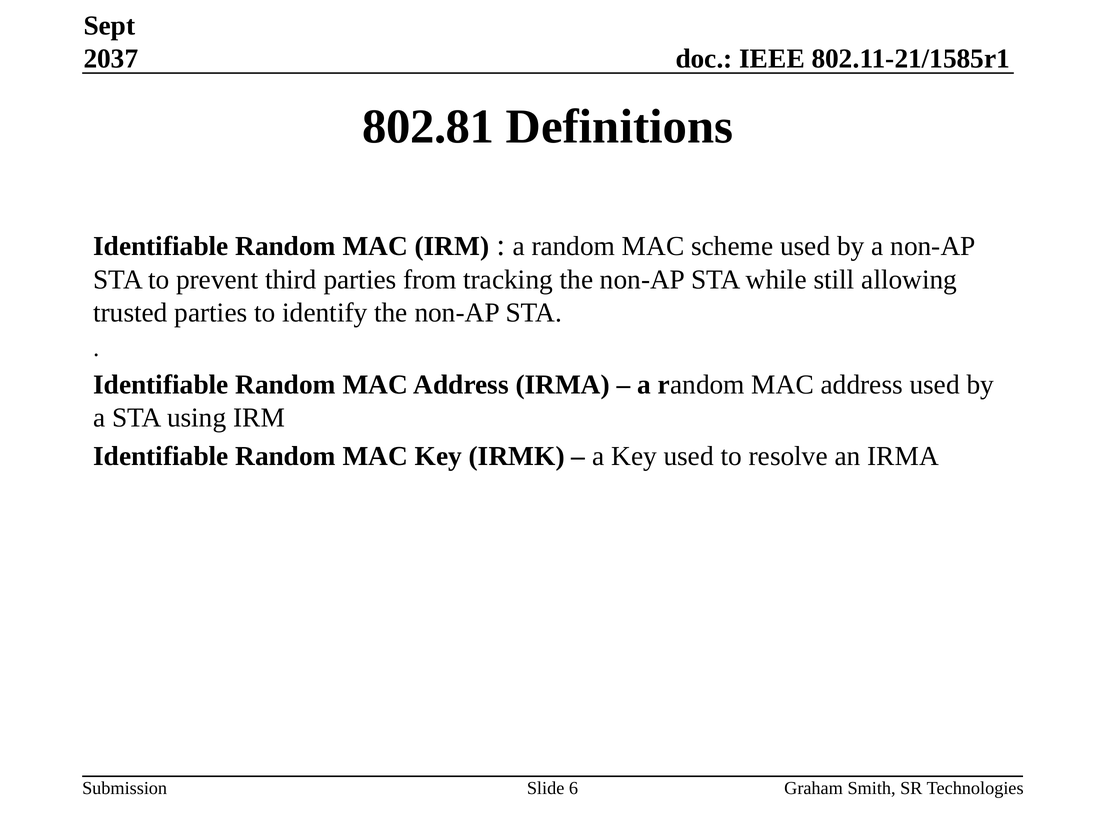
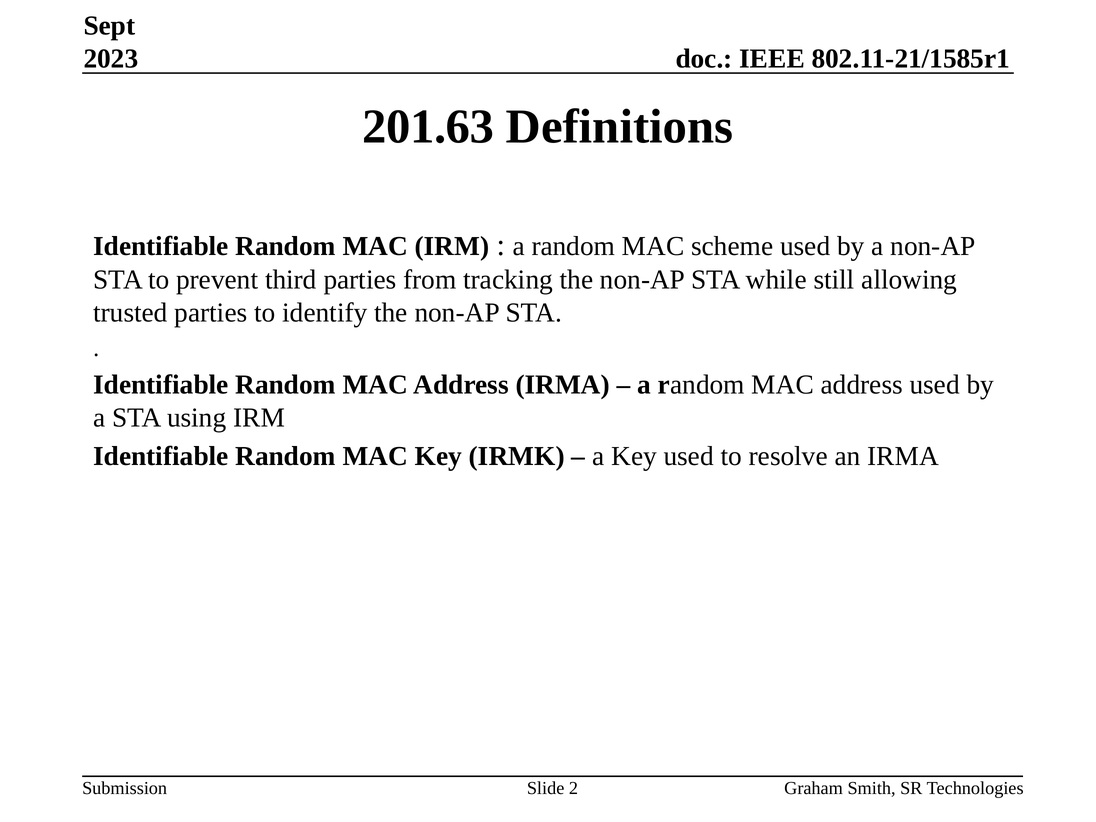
2037: 2037 -> 2023 (111, 58)
802.81: 802.81 -> 201.63 (428, 127)
6: 6 -> 2 (574, 788)
